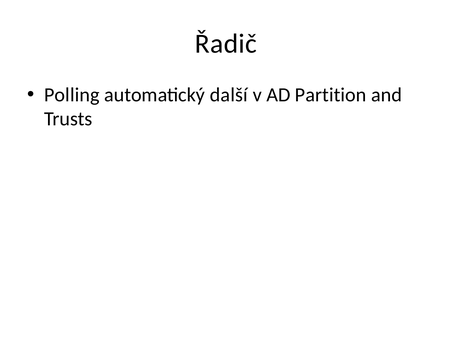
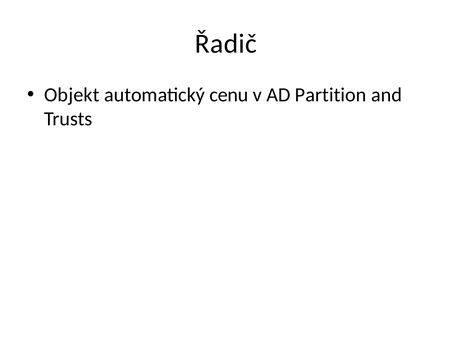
Polling: Polling -> Objekt (72, 95)
další: další -> cenu (229, 95)
